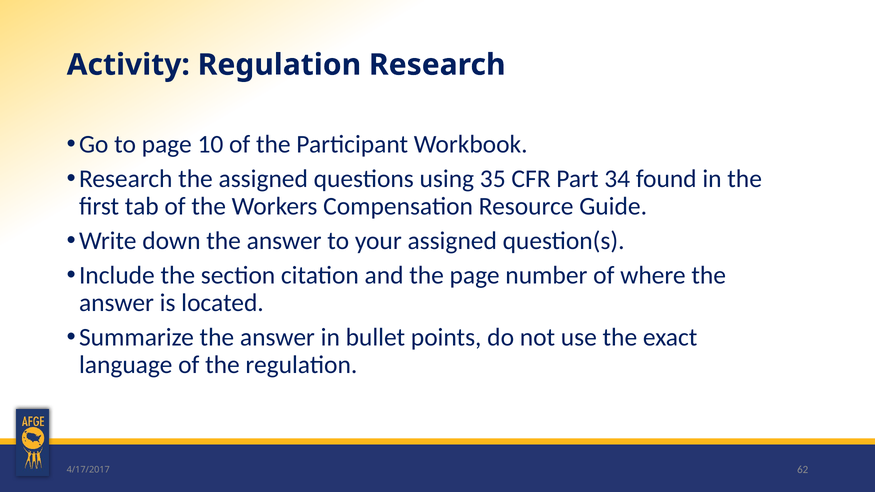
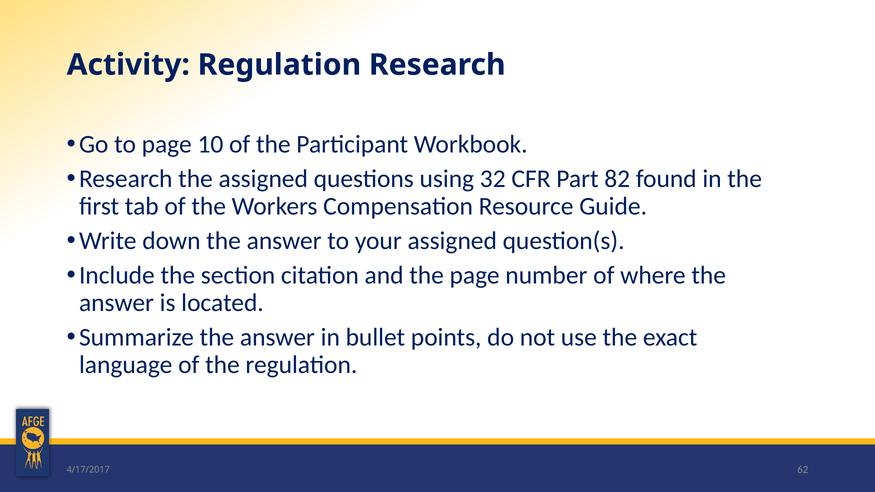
35: 35 -> 32 (493, 179)
34: 34 -> 82 (617, 179)
